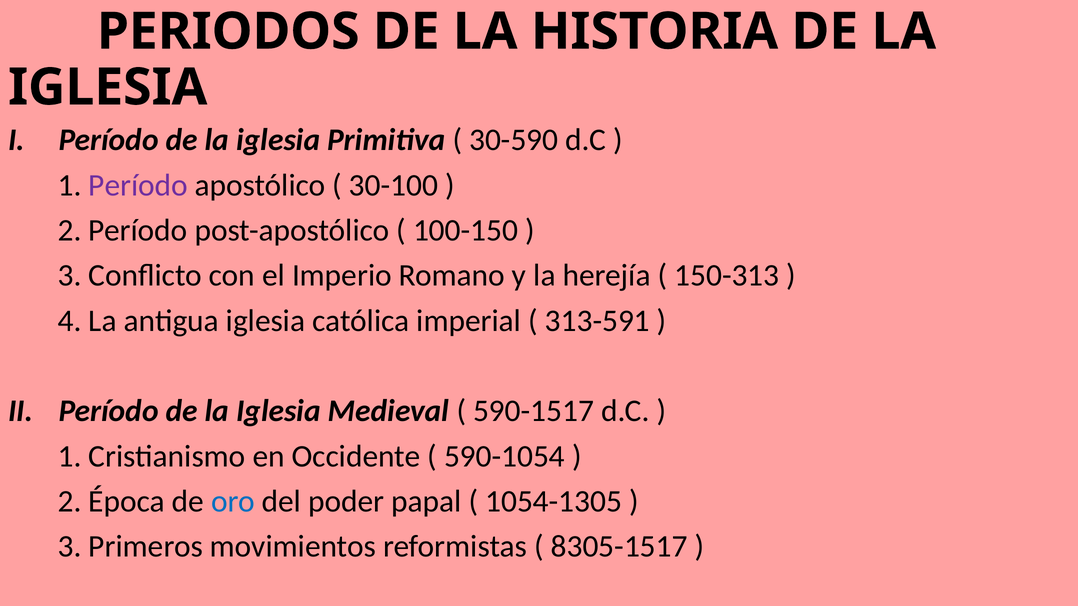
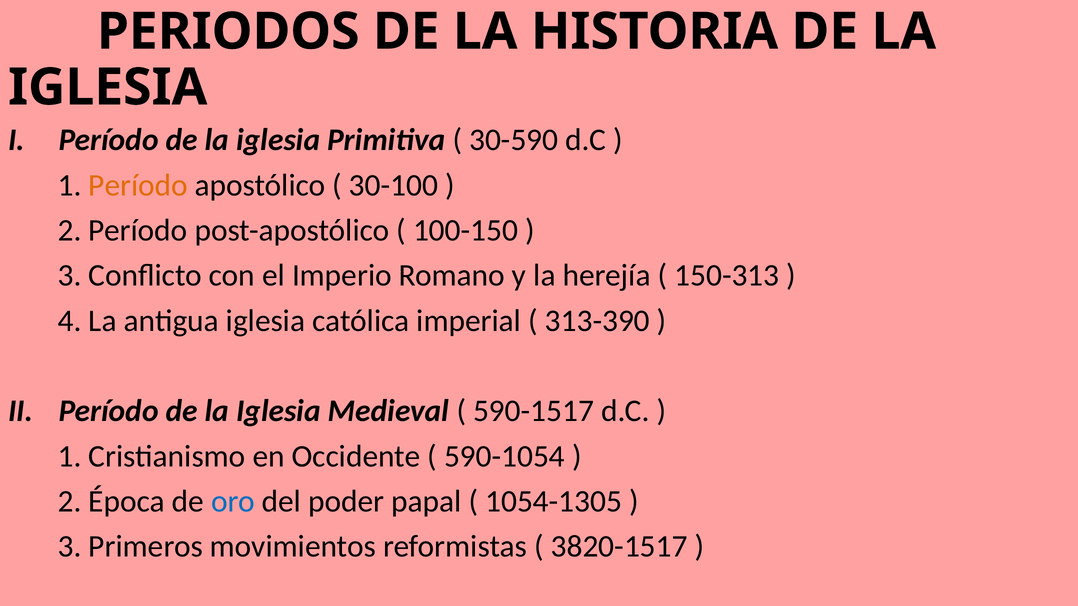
Período colour: purple -> orange (138, 185)
313-591: 313-591 -> 313-390 (597, 321)
8305-1517: 8305-1517 -> 3820-1517 (619, 547)
